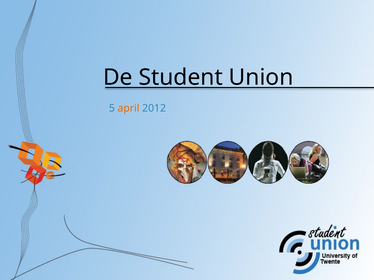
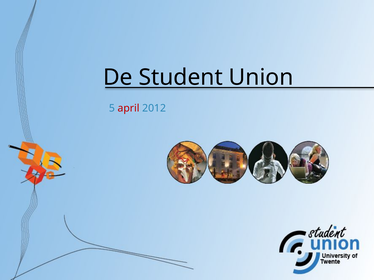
april colour: orange -> red (128, 108)
